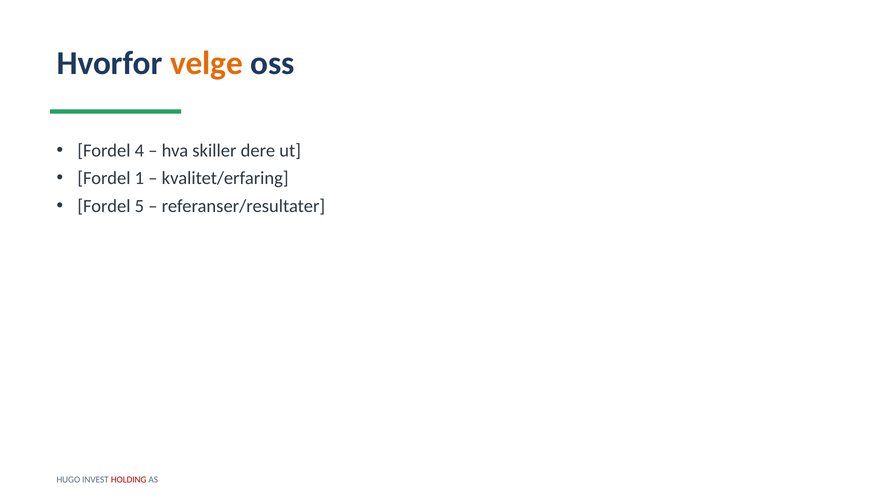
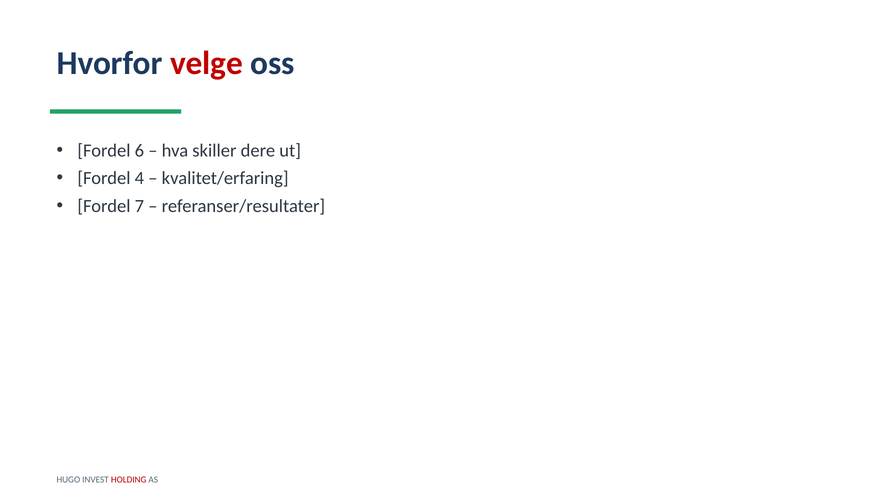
velge colour: orange -> red (206, 63)
4: 4 -> 6 (139, 151)
1: 1 -> 4 (139, 178)
5: 5 -> 7 (139, 206)
